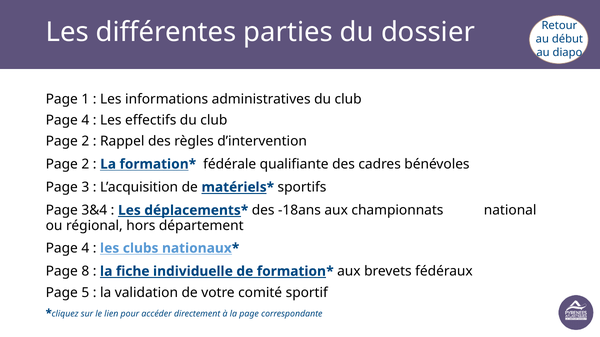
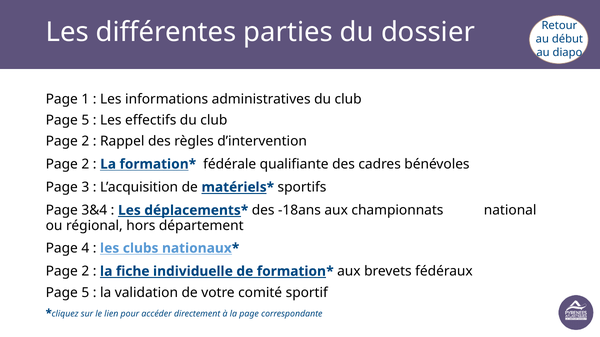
4: 4 -> 5 (85, 121)
8: 8 -> 2 (85, 272)
